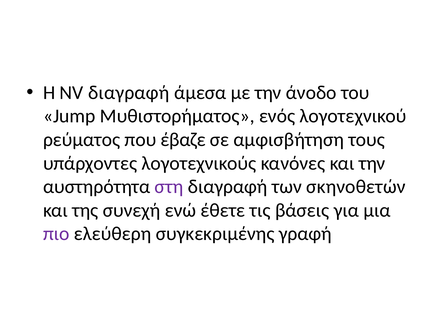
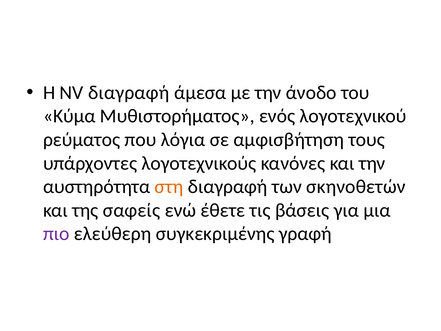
Jump: Jump -> Κύμα (69, 116)
έβαζε: έβαζε -> λόγια (183, 140)
στη colour: purple -> orange (169, 187)
συνεχή: συνεχή -> σαφείς (131, 210)
